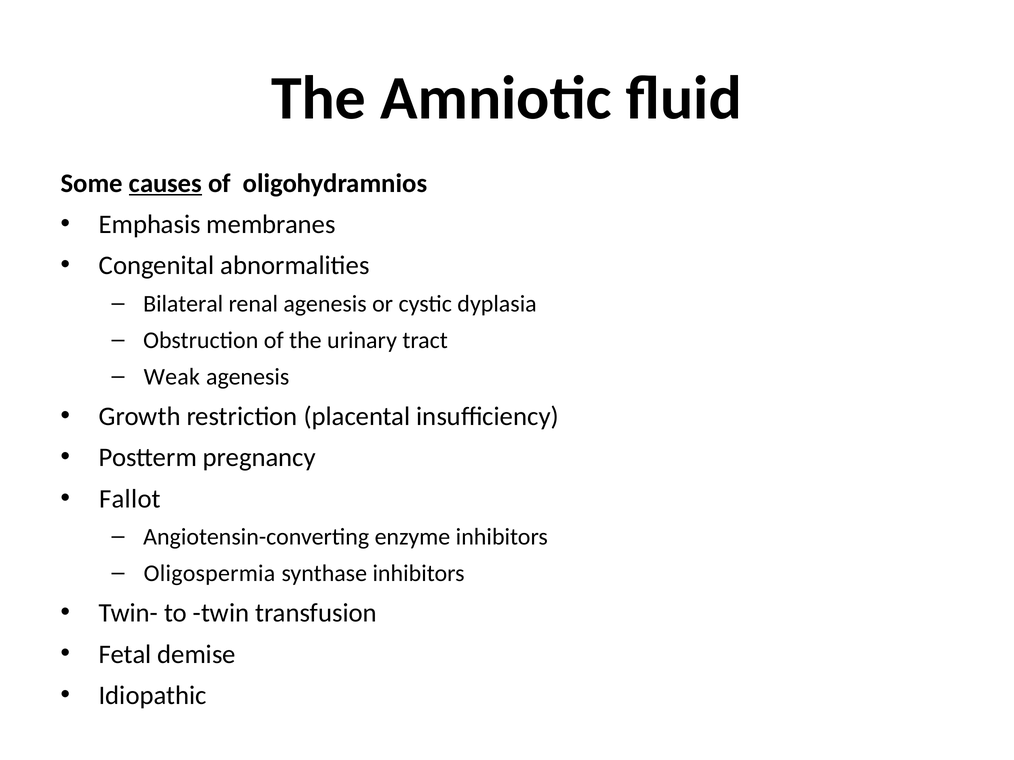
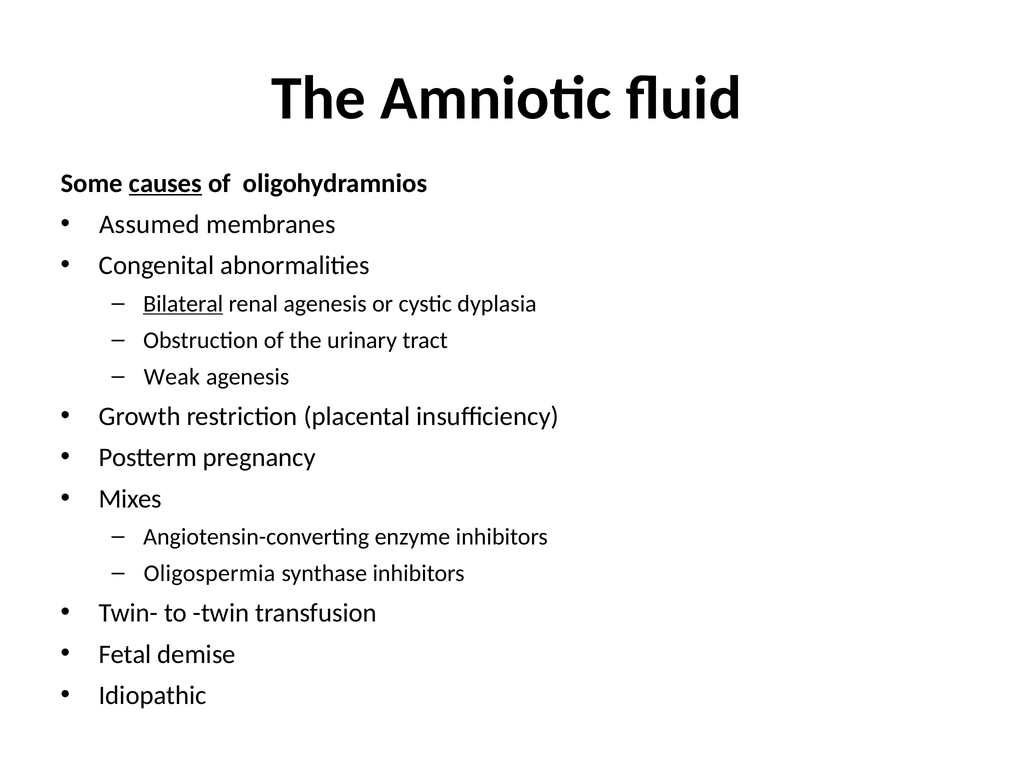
Emphasis: Emphasis -> Assumed (150, 225)
Bilateral underline: none -> present (183, 304)
Fallot: Fallot -> Mixes (130, 499)
